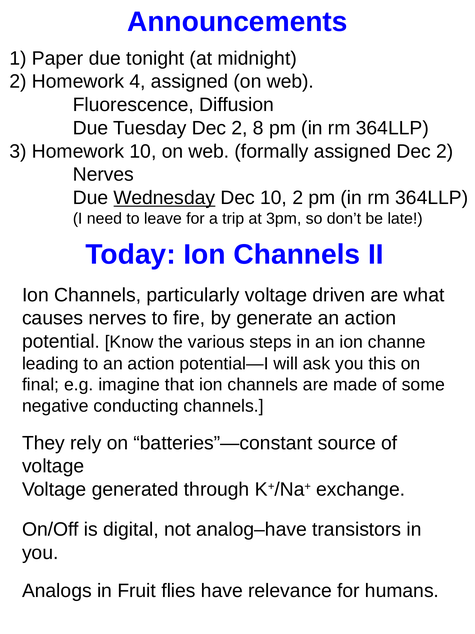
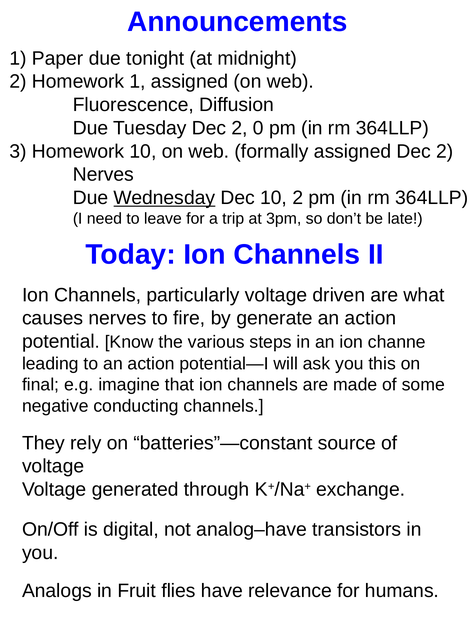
Homework 4: 4 -> 1 (138, 82)
8: 8 -> 0 (258, 128)
